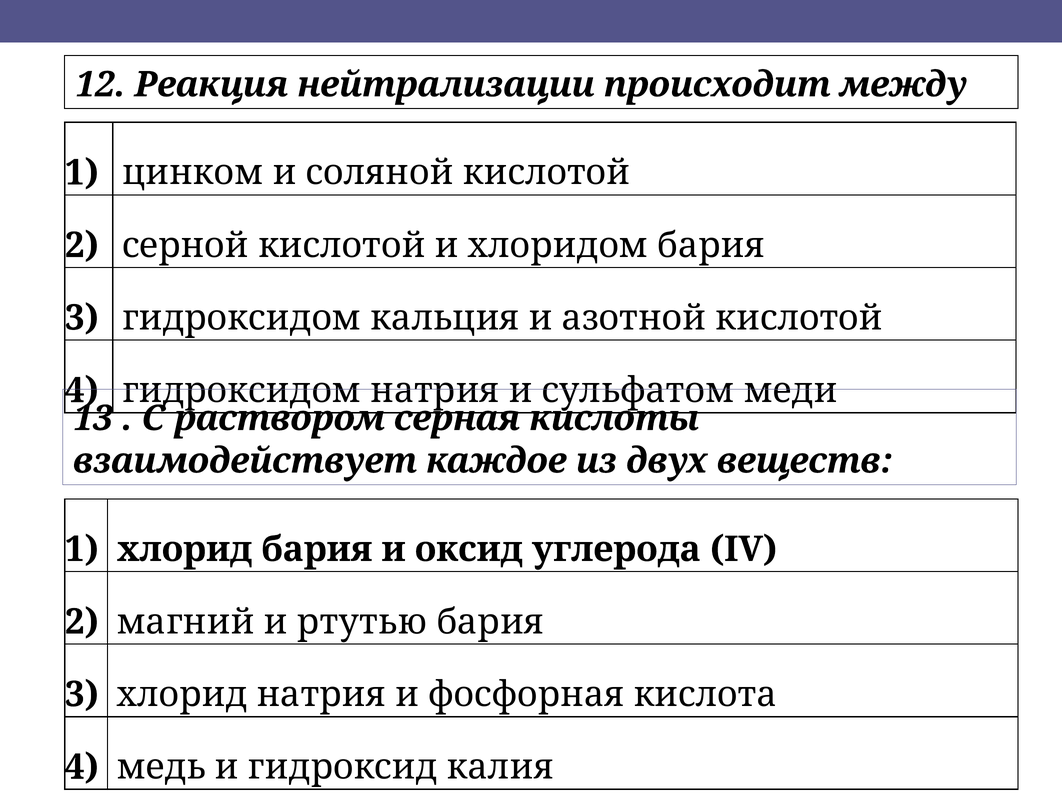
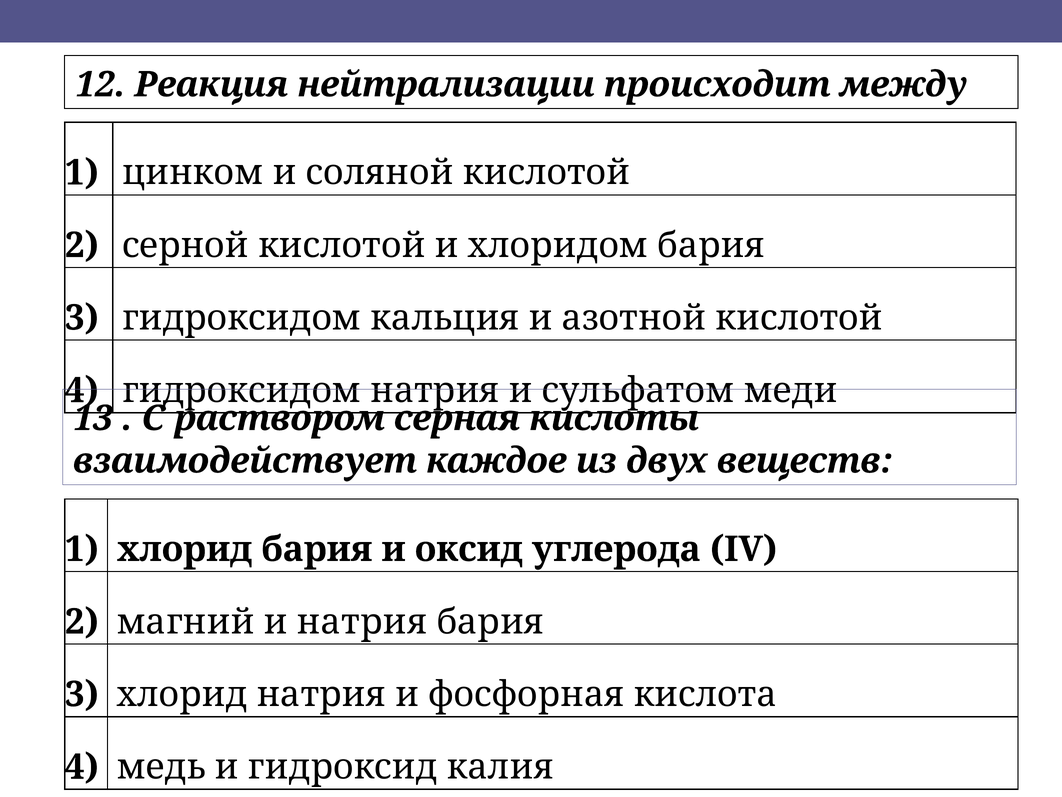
и ртутью: ртутью -> натрия (362, 622)
